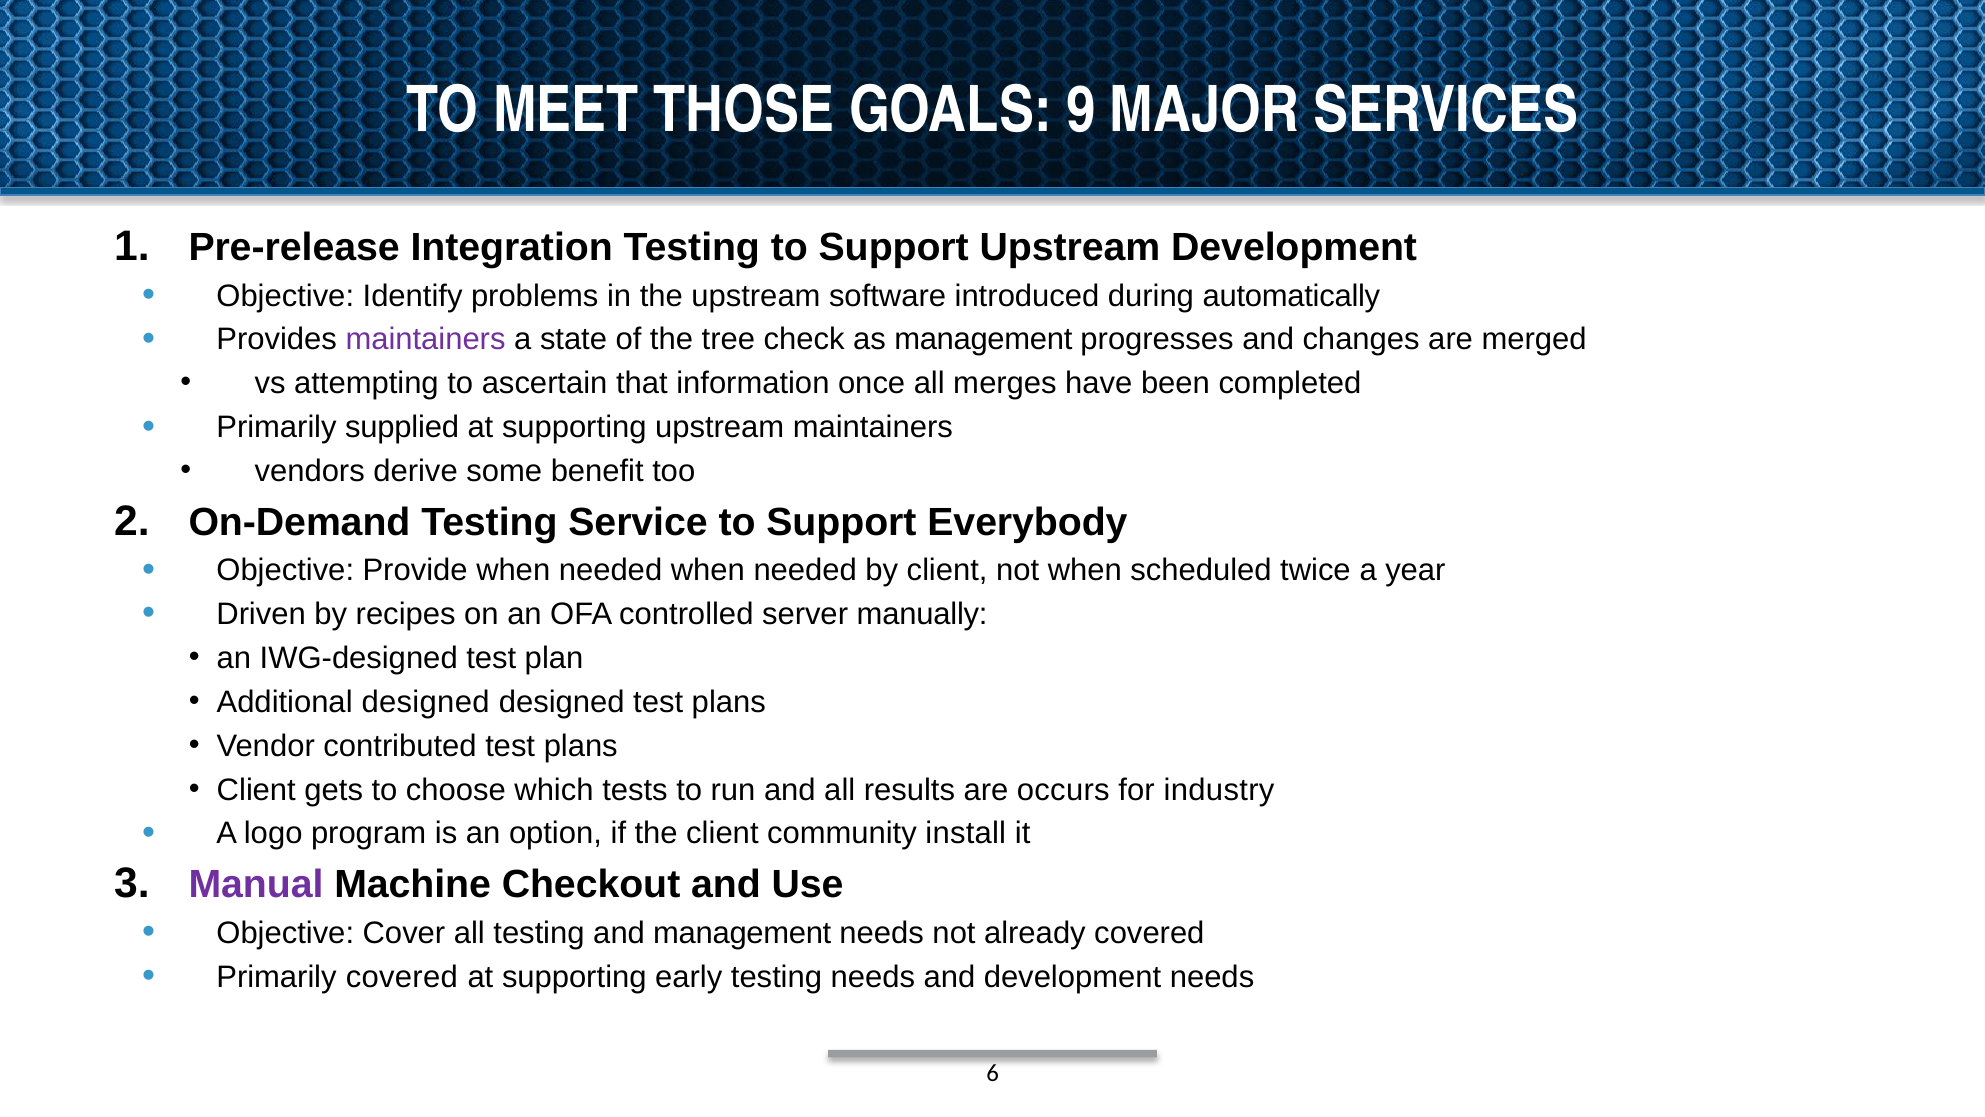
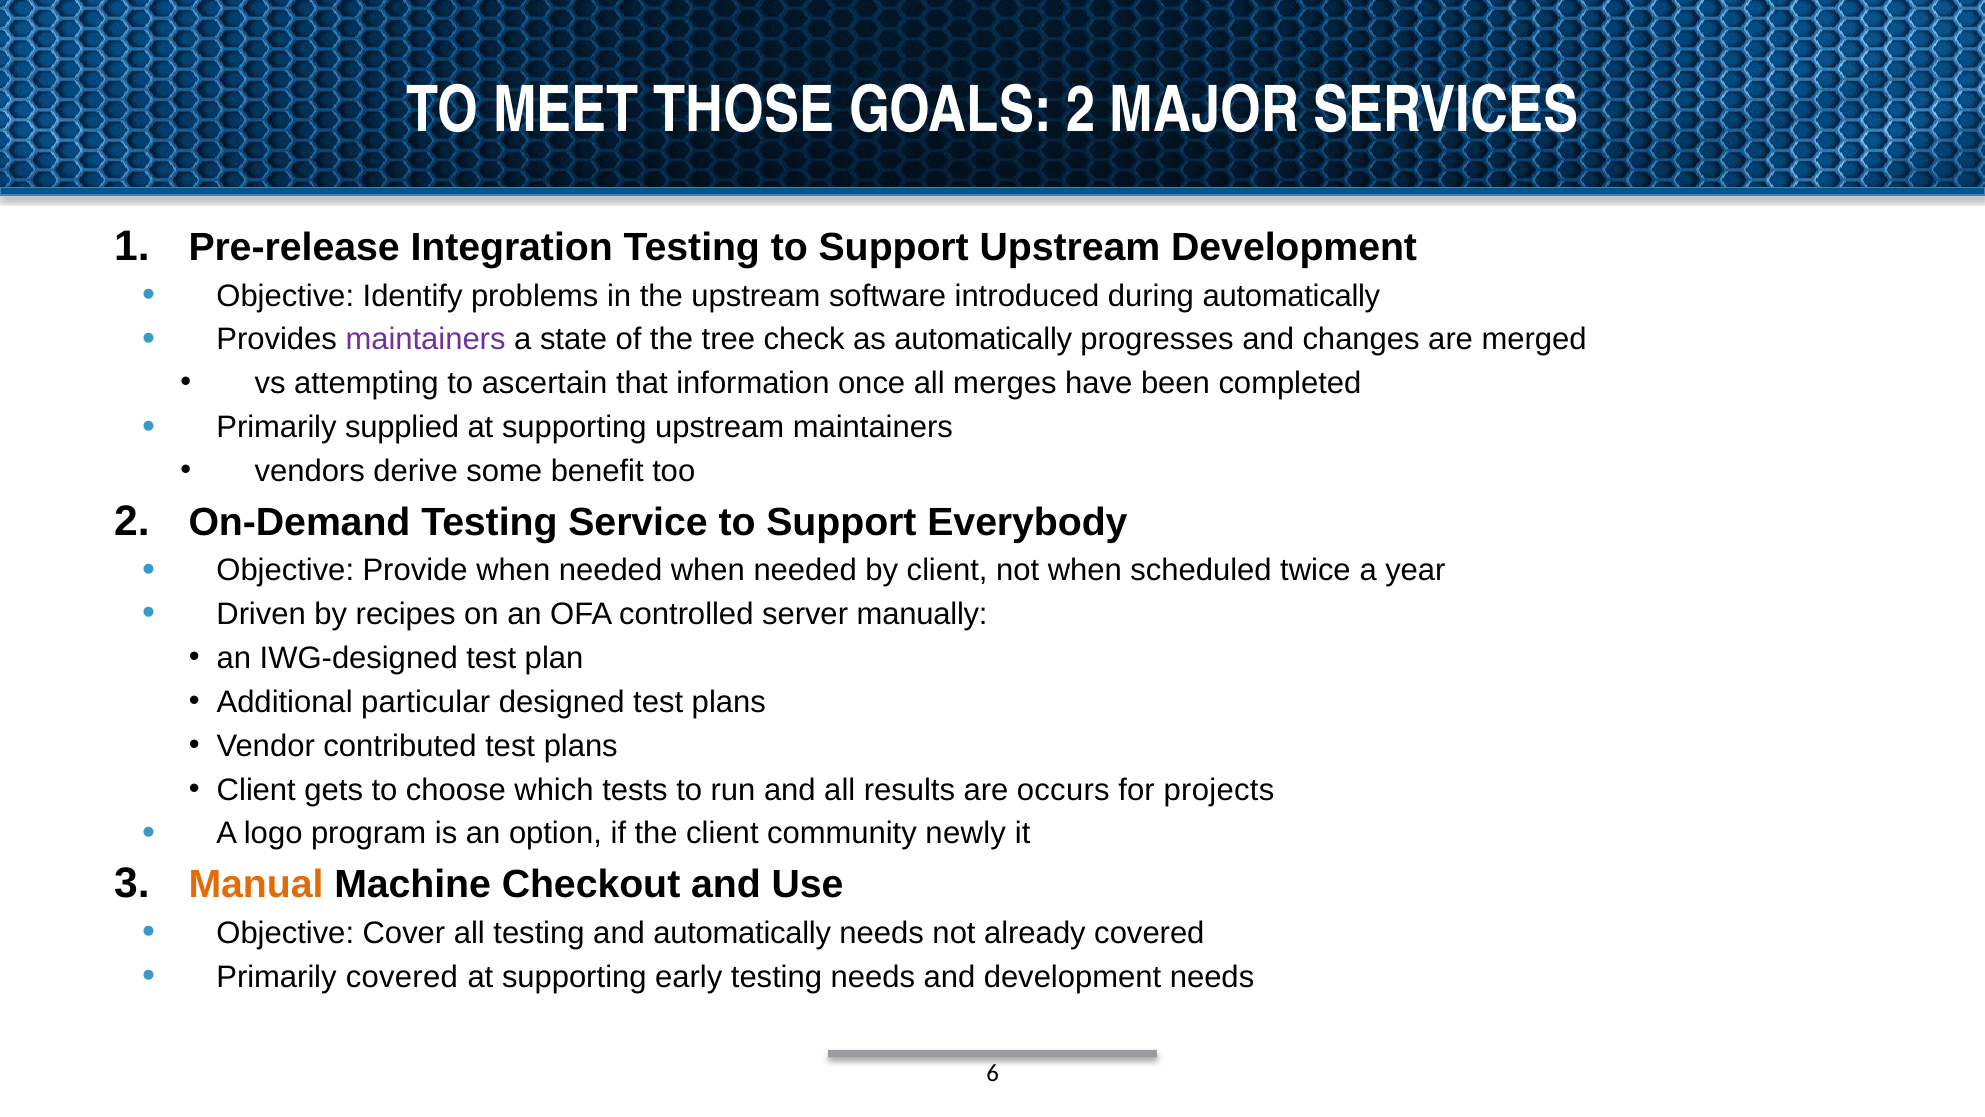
GOALS 9: 9 -> 2 (1081, 110)
as management: management -> automatically (983, 340)
Additional designed: designed -> particular (426, 702)
industry: industry -> projects (1219, 789)
install: install -> newly (966, 833)
Manual colour: purple -> orange (256, 884)
and management: management -> automatically (742, 933)
